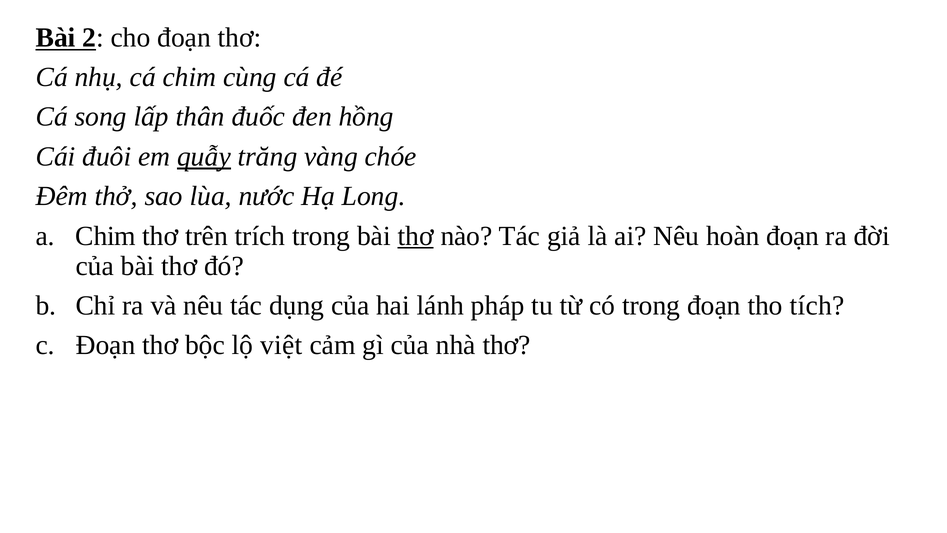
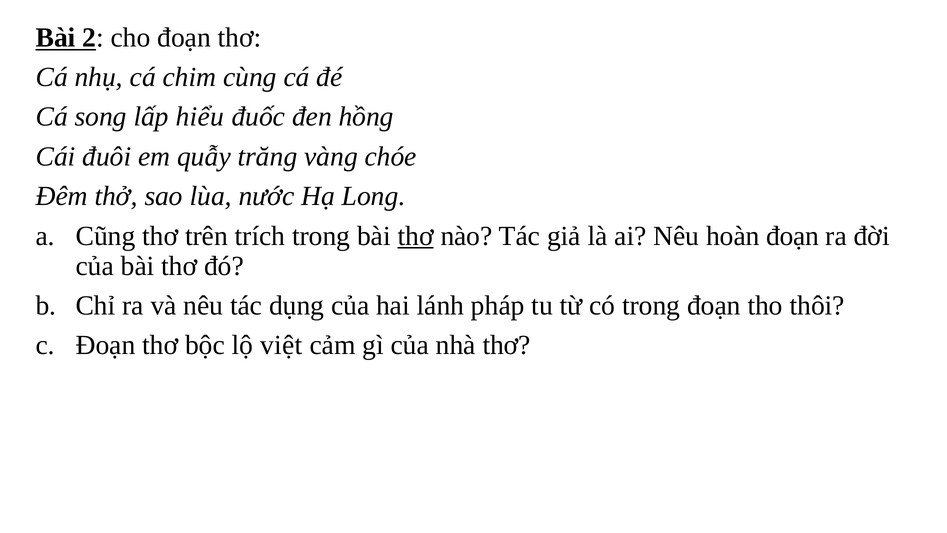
thân: thân -> hiểu (200, 117)
quẫy underline: present -> none (204, 156)
Chim: Chim -> Cũng (106, 236)
tích: tích -> thôi (817, 305)
